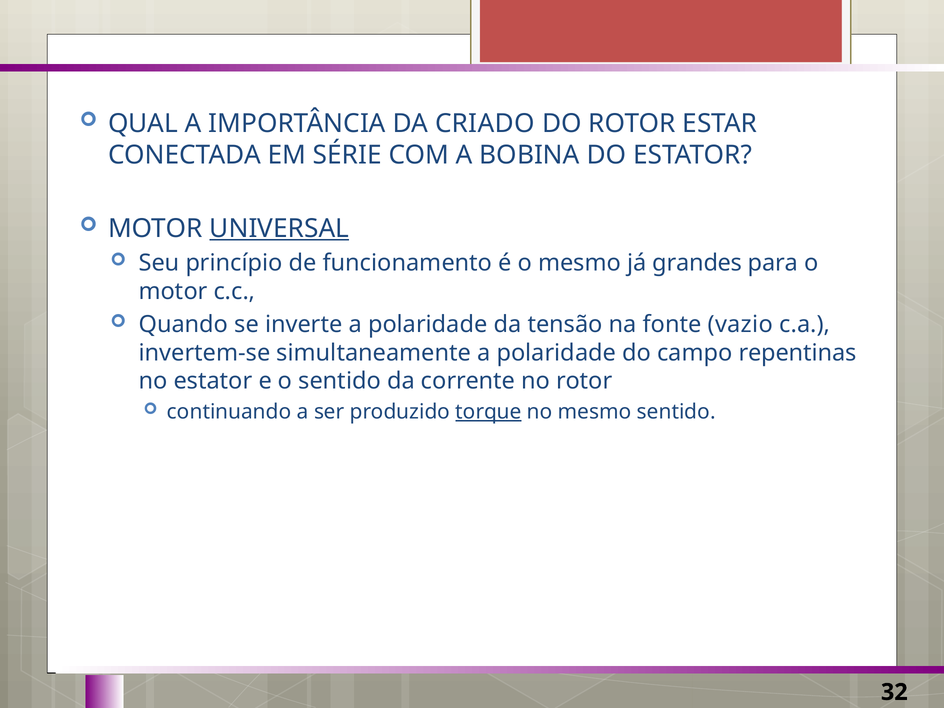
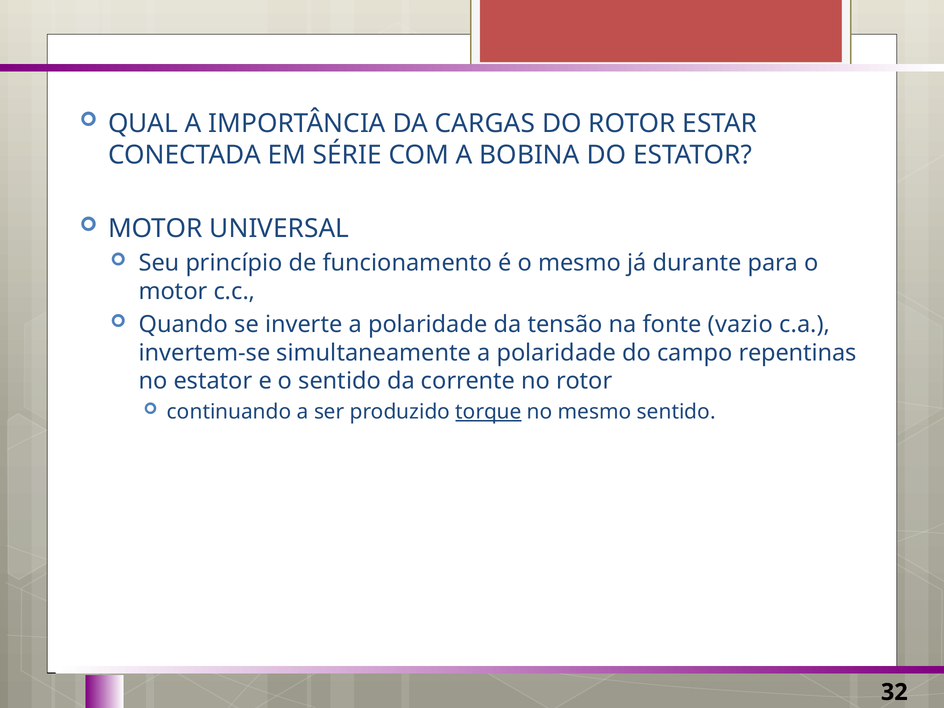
CRIADO: CRIADO -> CARGAS (485, 124)
UNIVERSAL underline: present -> none (279, 229)
grandes: grandes -> durante (697, 263)
